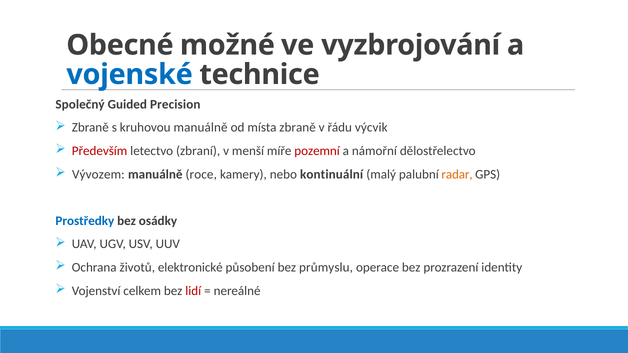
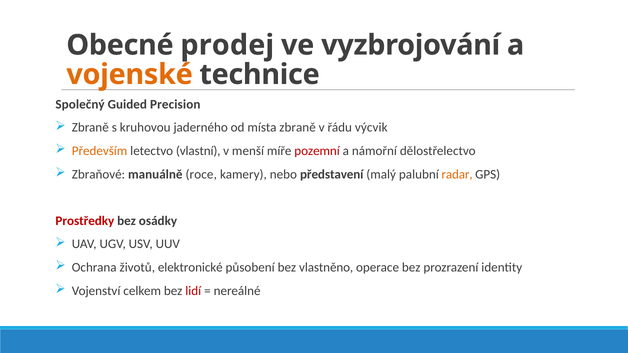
možné: možné -> prodej (227, 45)
vojenské colour: blue -> orange (130, 75)
kruhovou manuálně: manuálně -> jaderného (201, 128)
Především colour: red -> orange (100, 151)
zbraní: zbraní -> vlastní (198, 151)
Vývozem: Vývozem -> Zbraňové (98, 174)
kontinuální: kontinuální -> představení (332, 174)
Prostředky colour: blue -> red (85, 221)
průmyslu: průmyslu -> vlastněno (326, 268)
